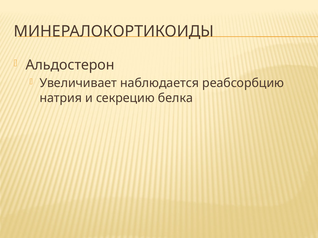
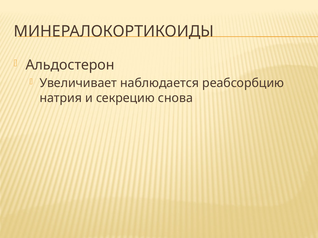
белка: белка -> снова (175, 98)
